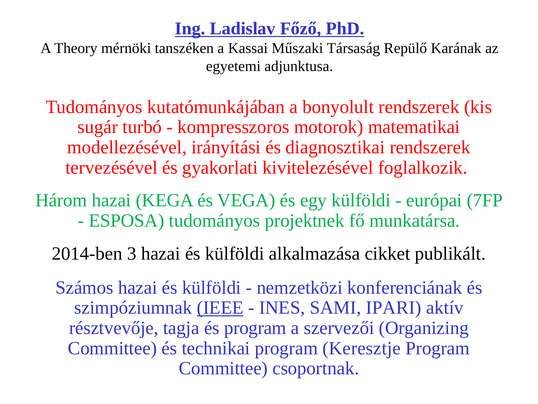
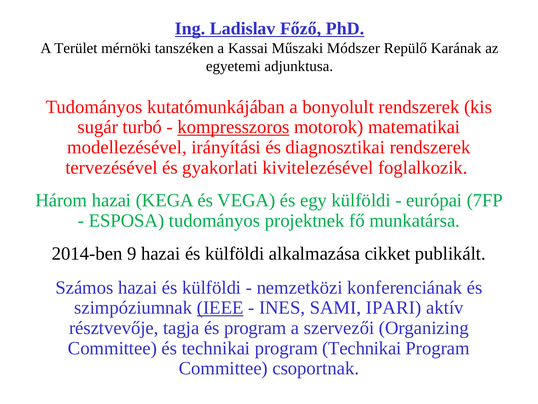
Theory: Theory -> Terület (76, 48)
Társaság: Társaság -> Módszer (353, 48)
kompresszoros underline: none -> present (233, 127)
3: 3 -> 9 (132, 253)
program Keresztje: Keresztje -> Technikai (362, 348)
